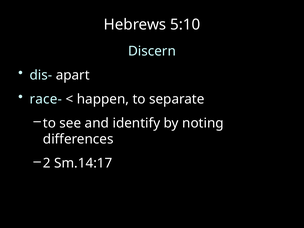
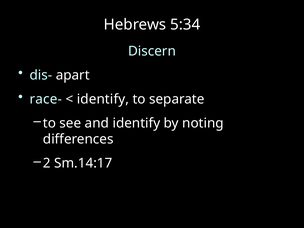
5:10: 5:10 -> 5:34 (185, 25)
happen: happen -> identify (103, 99)
